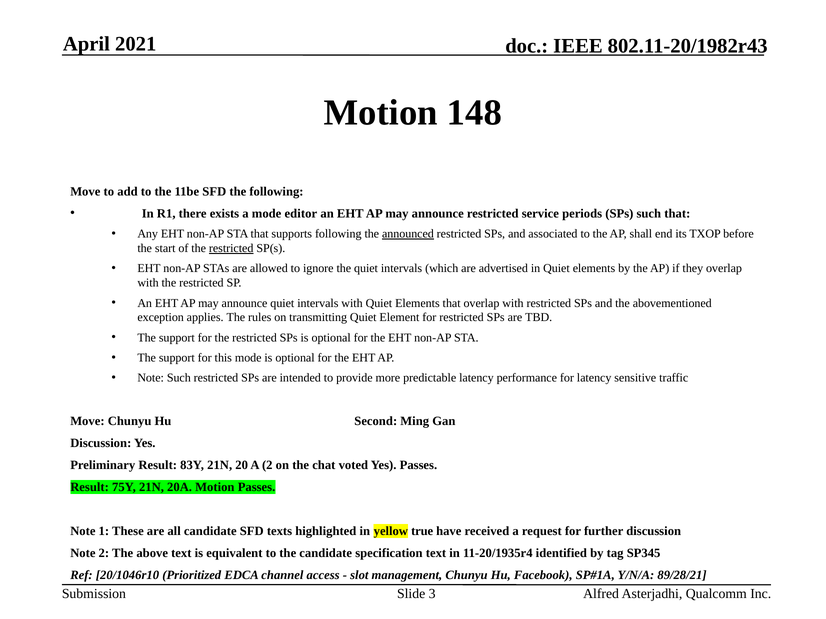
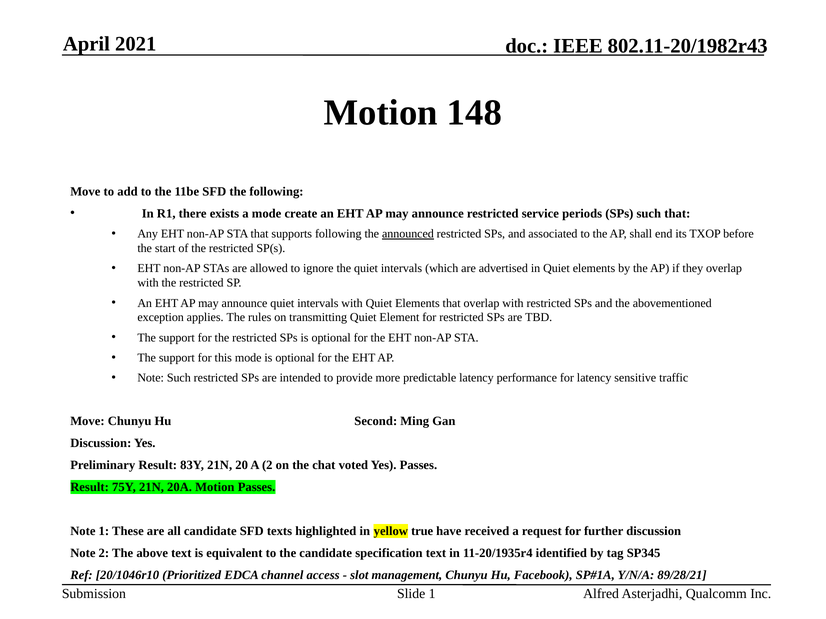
editor: editor -> create (301, 214)
restricted underline: present -> none (231, 249)
Slide 3: 3 -> 1 (432, 594)
